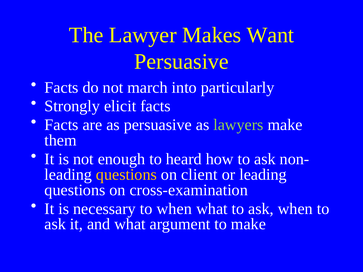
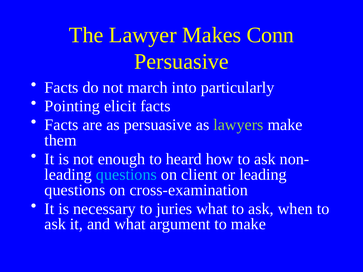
Want: Want -> Conn (270, 35)
Strongly: Strongly -> Pointing (72, 106)
questions colour: yellow -> light blue (126, 175)
to when: when -> juries (174, 209)
